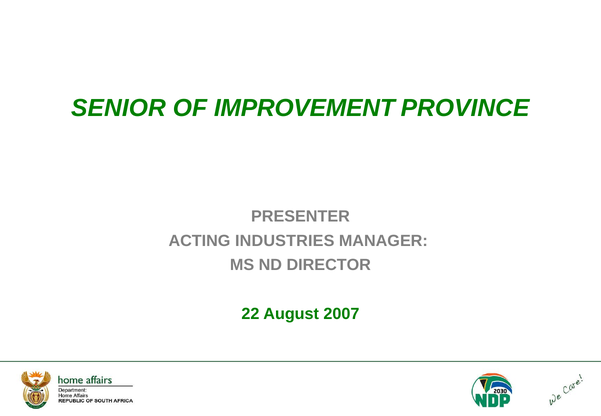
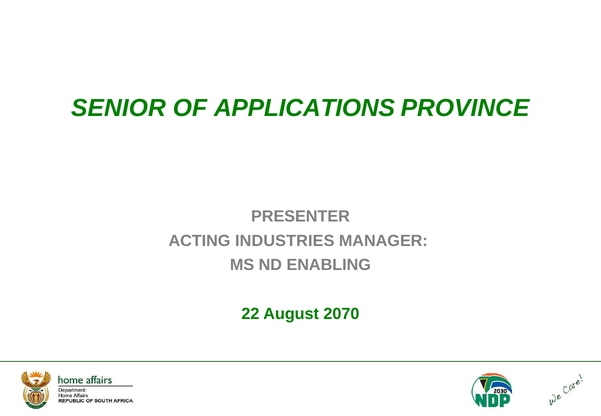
IMPROVEMENT: IMPROVEMENT -> APPLICATIONS (304, 108)
DIRECTOR: DIRECTOR -> ENABLING (329, 265)
2007: 2007 -> 2070 (341, 314)
